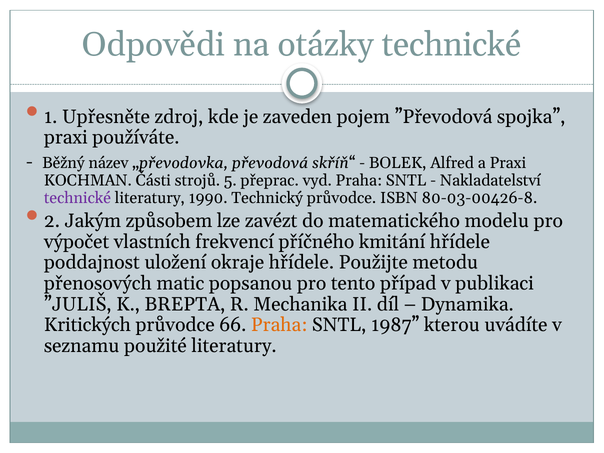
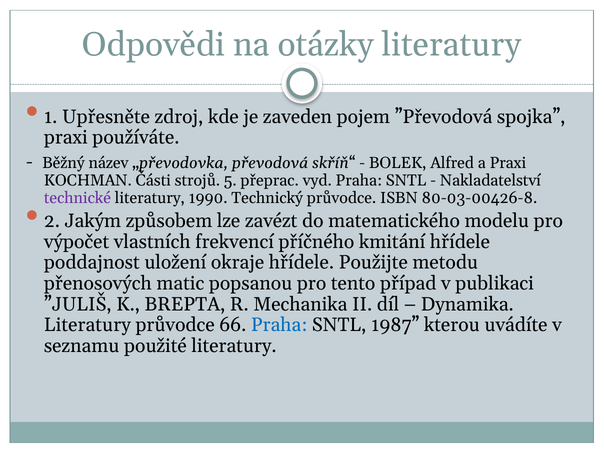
otázky technické: technické -> literatury (451, 44)
Kritických: Kritických -> Literatury (87, 325)
Praha colour: orange -> blue (279, 325)
